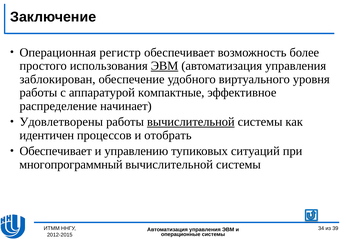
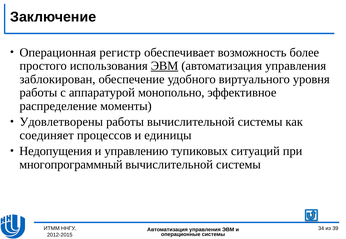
компактные: компактные -> монопольно (171, 93)
начинает: начинает -> моменты (126, 106)
вычислительной underline: present -> none (191, 122)
идентичен: идентичен -> соединяет (47, 136)
отобрать: отобрать -> единицы (168, 136)
Обеспечивает: Обеспечивает -> Недопущения (56, 151)
